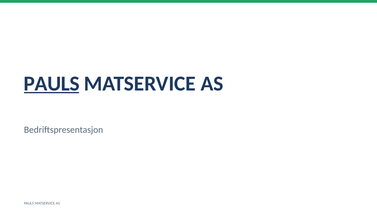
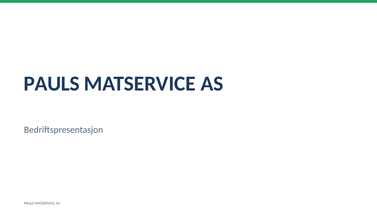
PAULS underline: present -> none (52, 84)
